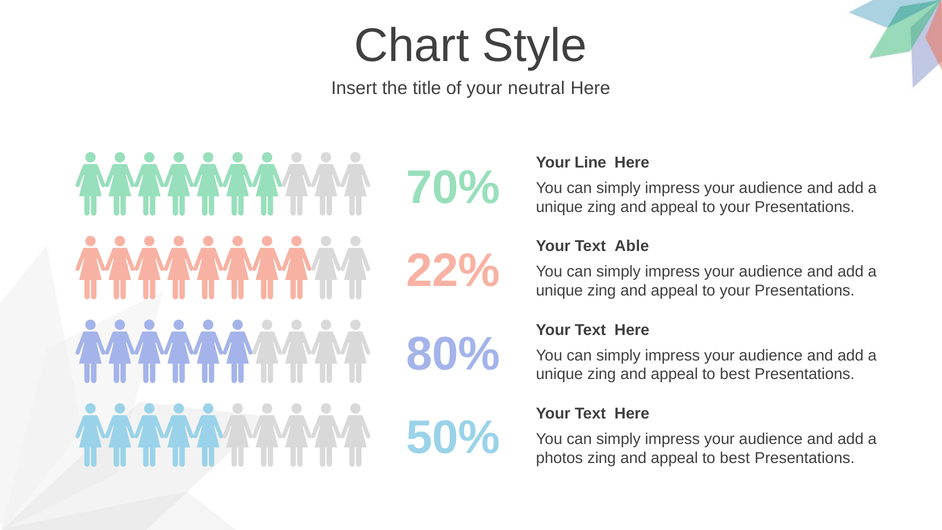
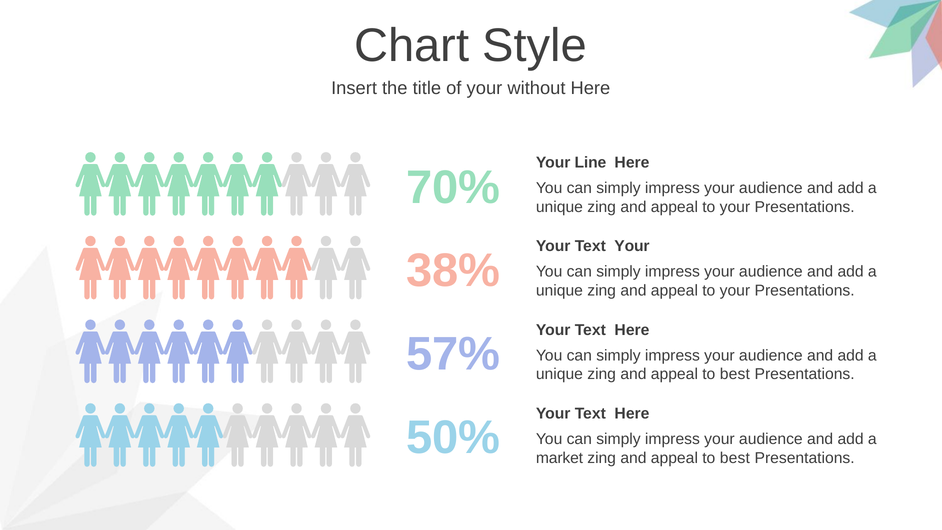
neutral: neutral -> without (536, 88)
Text Able: Able -> Your (632, 246)
22%: 22% -> 38% (453, 271)
80%: 80% -> 57% (453, 354)
photos: photos -> market (560, 458)
